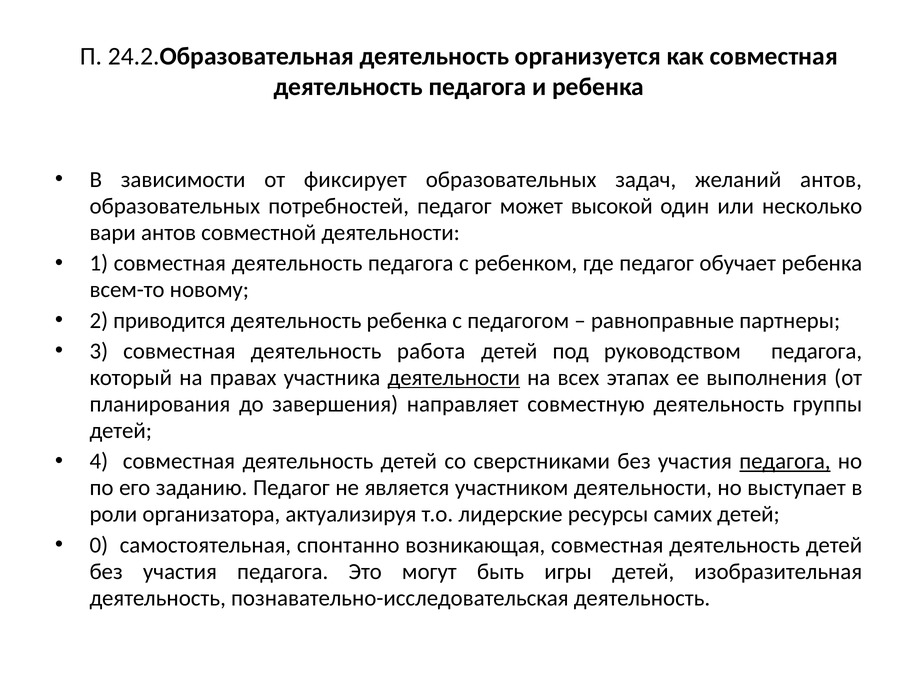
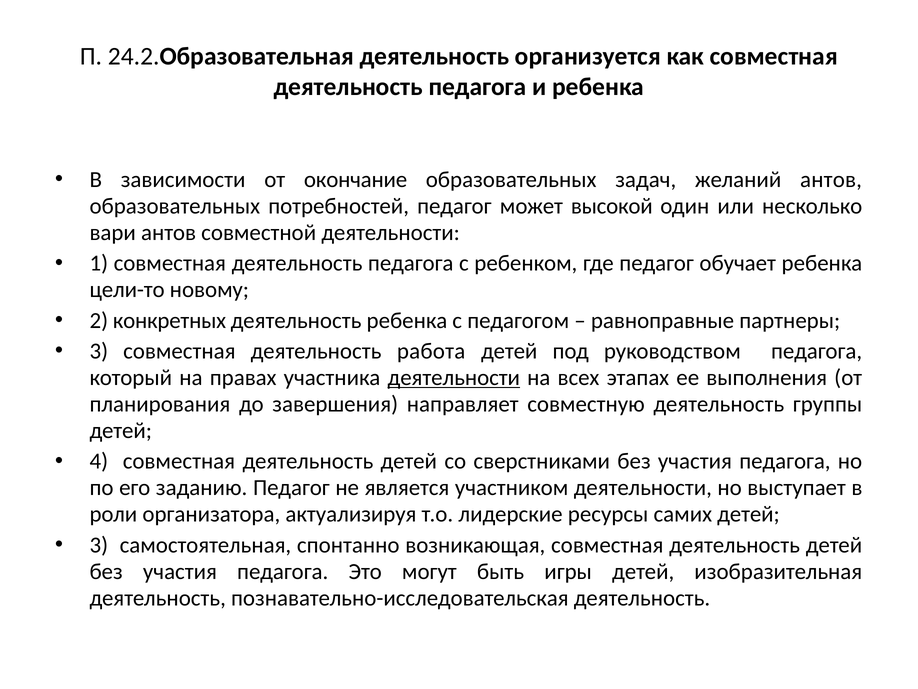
фиксирует: фиксирует -> окончание (356, 180)
всем-то: всем-то -> цели-то (127, 290)
приводится: приводится -> конкретных (169, 320)
педагога underline: present -> none (785, 461)
0: 0 -> 3 (99, 545)
